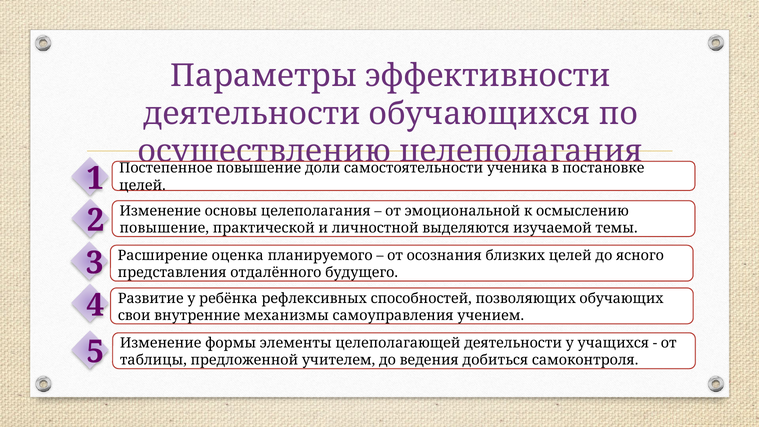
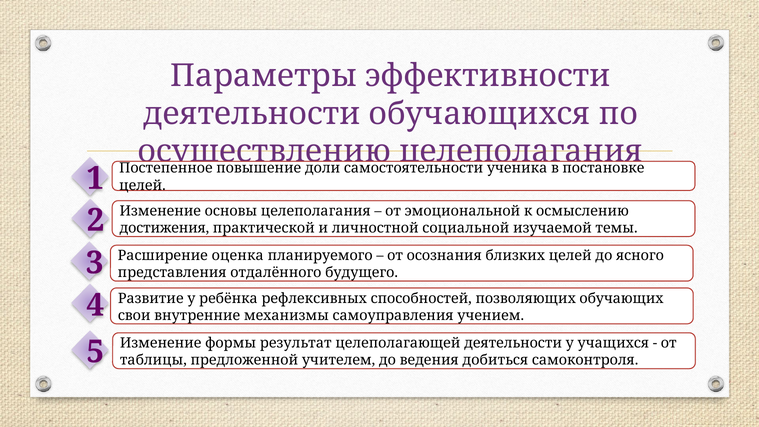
повышение: повышение -> достижения (164, 228)
выделяются: выделяются -> социальной (466, 228)
элементы: элементы -> результат (296, 343)
